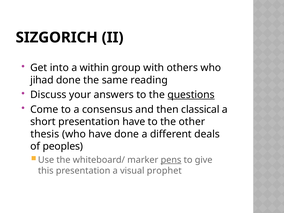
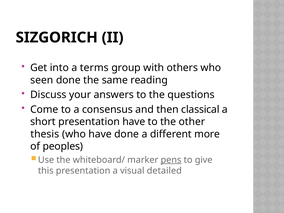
within: within -> terms (94, 68)
jihad: jihad -> seen (42, 80)
questions underline: present -> none (191, 95)
deals: deals -> more (207, 134)
prophet: prophet -> detailed (164, 171)
